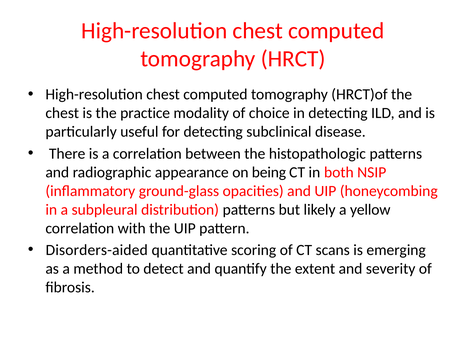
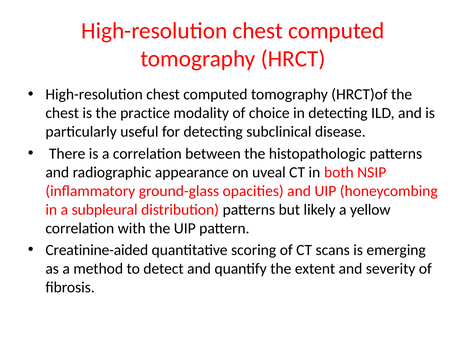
being: being -> uveal (269, 172)
Disorders-aided: Disorders-aided -> Creatinine-aided (97, 250)
